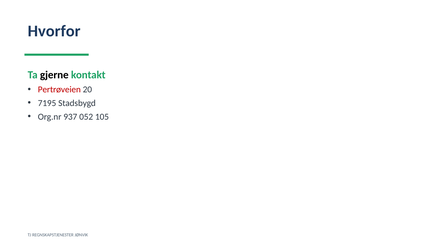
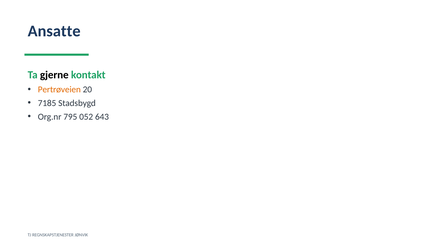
Hvorfor: Hvorfor -> Ansatte (54, 31)
Pertrøveien colour: red -> orange (59, 89)
7195: 7195 -> 7185 (47, 103)
937: 937 -> 795 (70, 117)
105: 105 -> 643 (102, 117)
